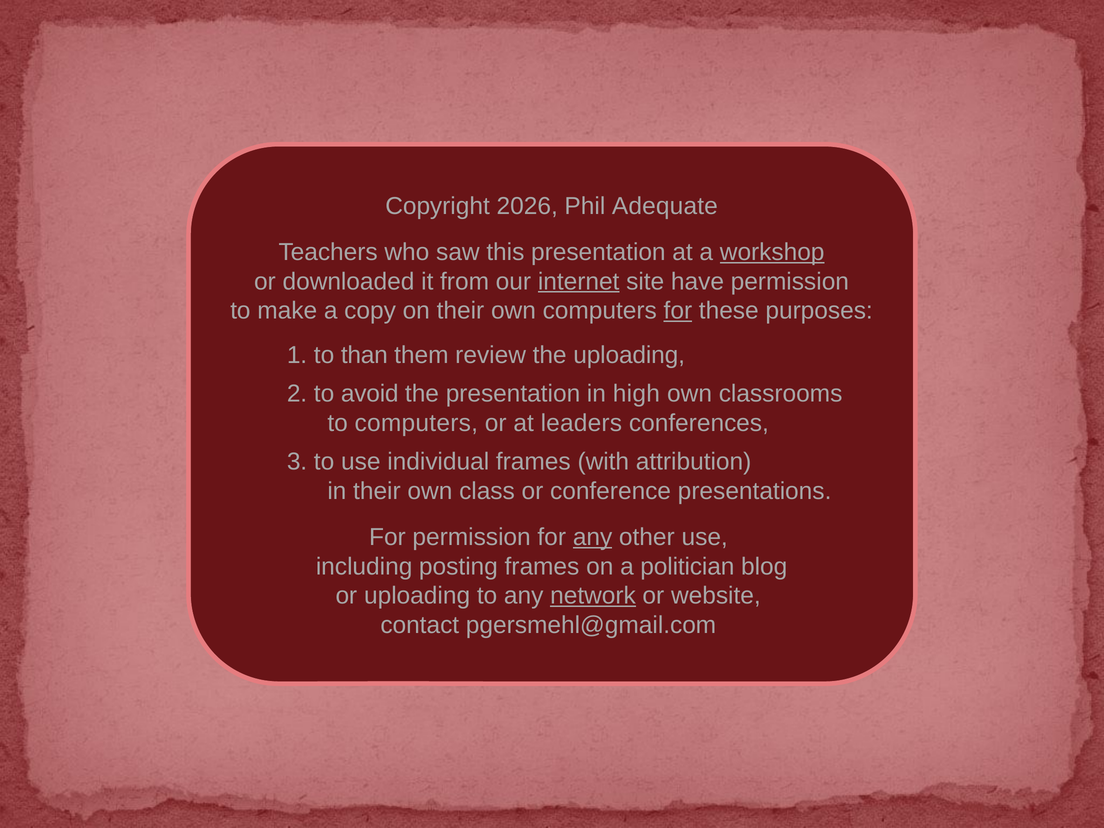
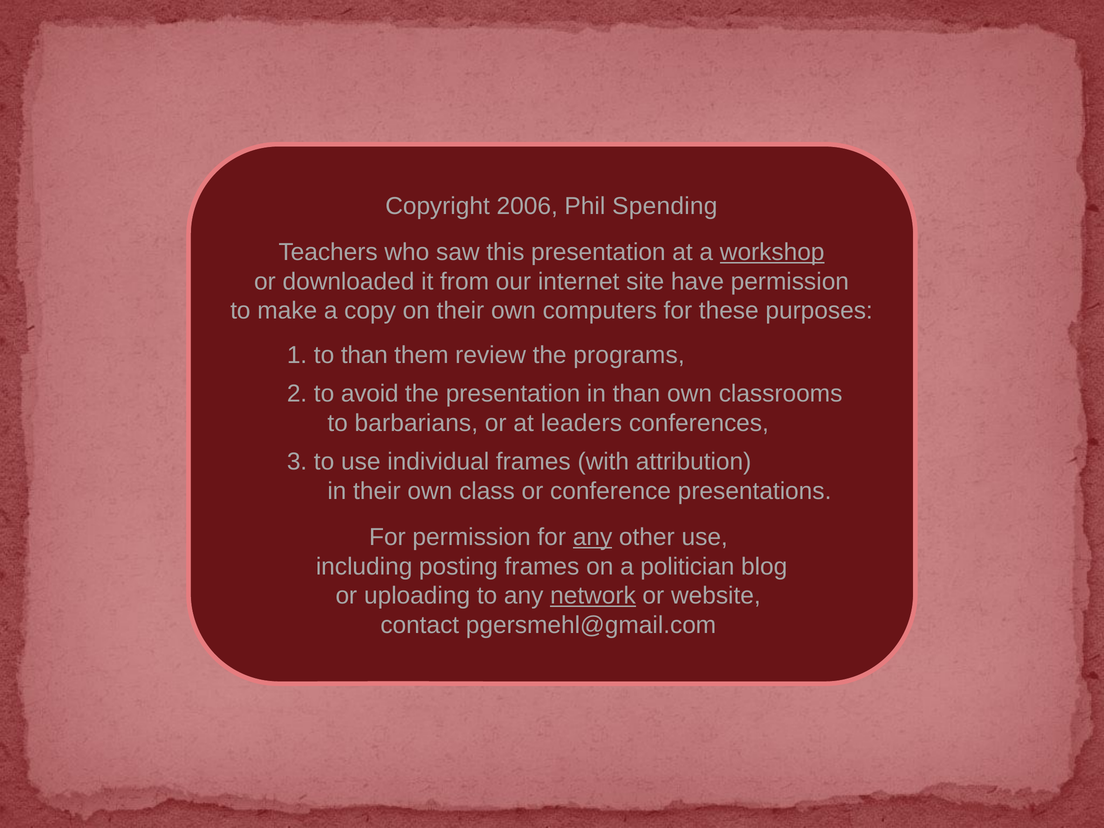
2026: 2026 -> 2006 (527, 206)
Adequate: Adequate -> Spending (665, 206)
internet underline: present -> none (579, 281)
for underline: present -> none (678, 311)
the uploading: uploading -> programs (629, 355)
in high: high -> than (637, 394)
to computers: computers -> barbarians (416, 423)
